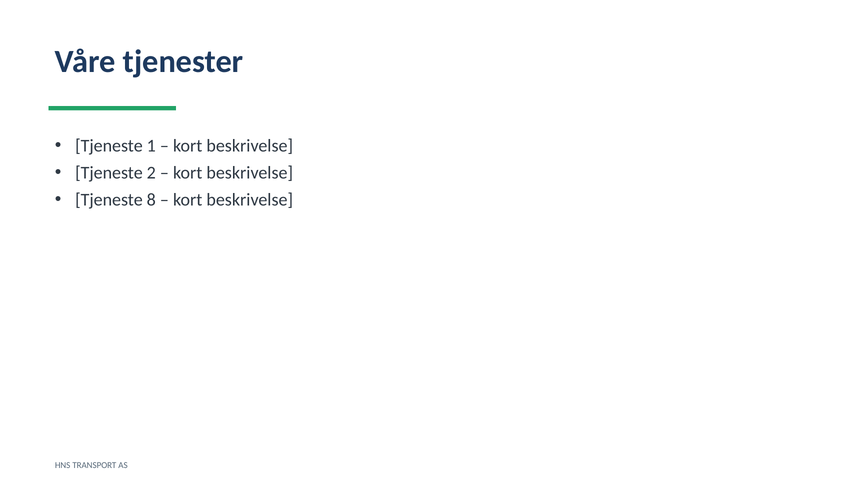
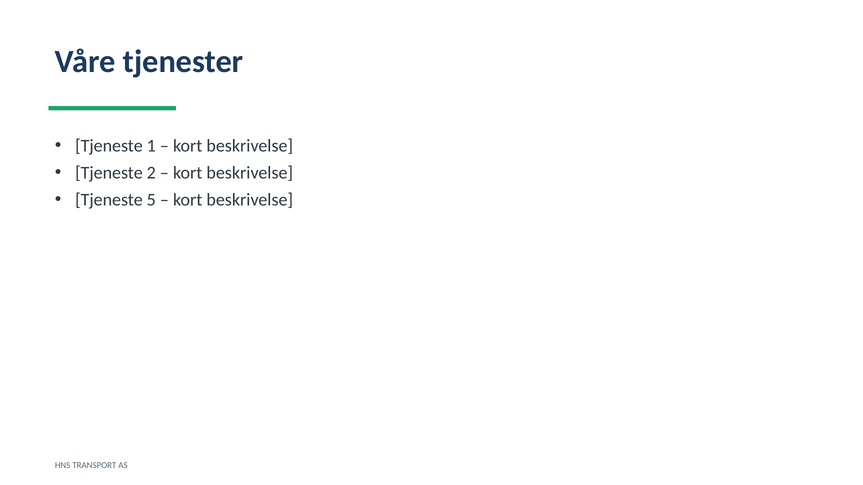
8: 8 -> 5 (151, 200)
